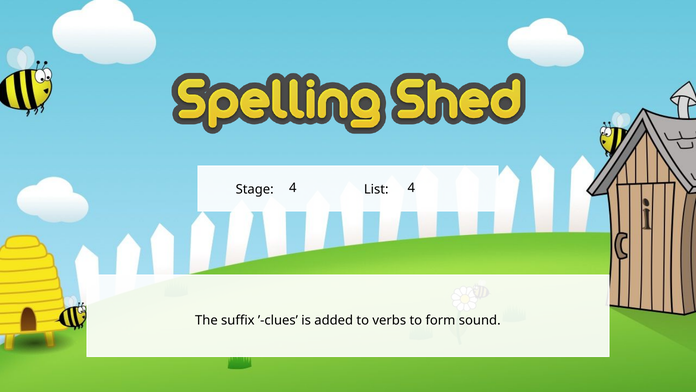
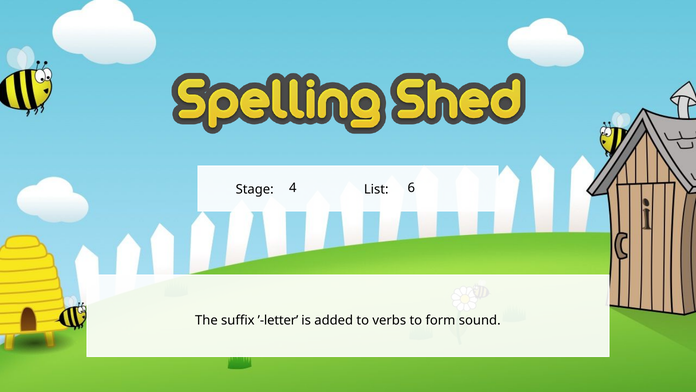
4 4: 4 -> 6 (411, 187)
’-clues: ’-clues -> ’-letter (278, 320)
